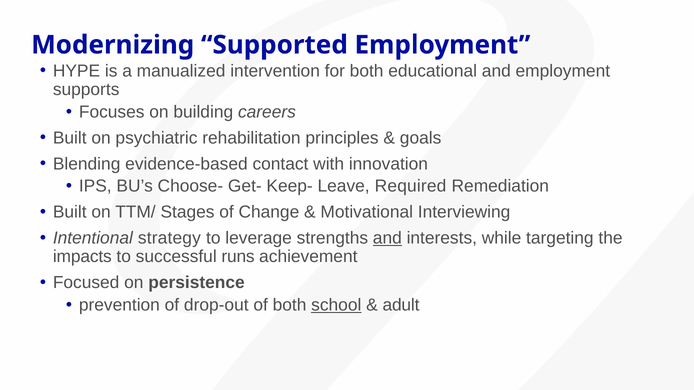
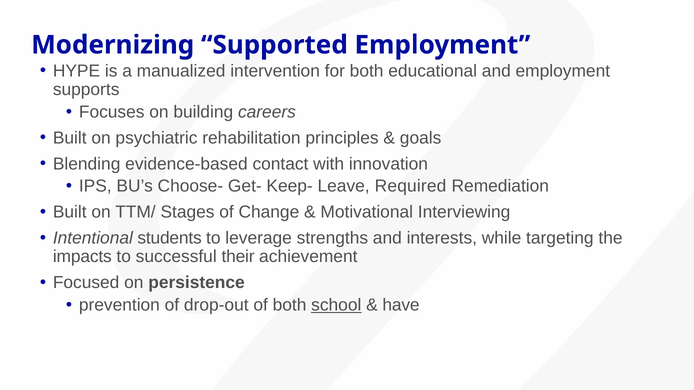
strategy: strategy -> students (170, 238)
and underline: present -> none (387, 238)
runs: runs -> their (238, 257)
adult: adult -> have (401, 305)
